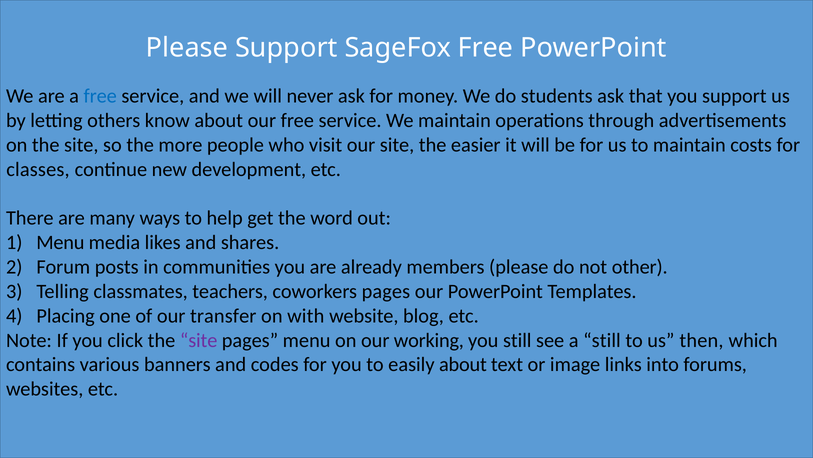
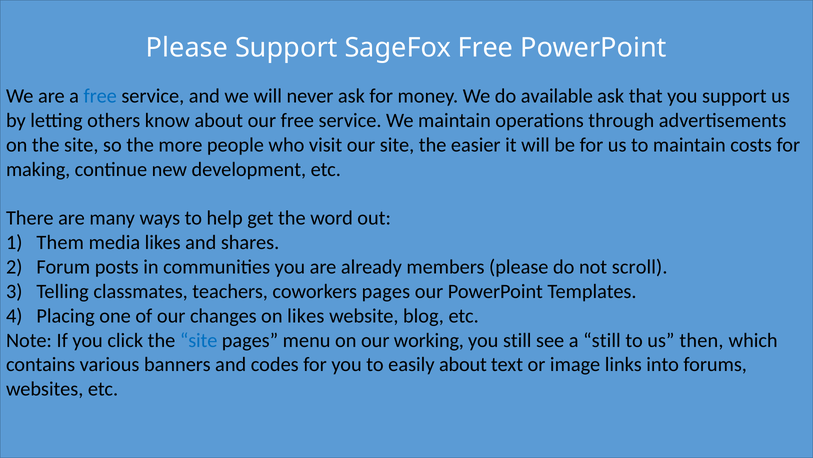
students: students -> available (557, 96)
classes: classes -> making (38, 169)
Menu: Menu -> Them (60, 242)
other: other -> scroll (640, 267)
transfer: transfer -> changes (223, 315)
on with: with -> likes (306, 315)
site colour: purple -> blue (199, 340)
